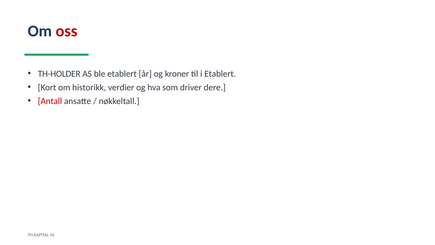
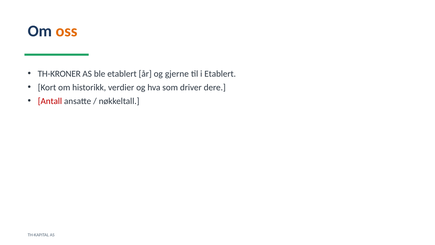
oss colour: red -> orange (66, 31)
TH-HOLDER: TH-HOLDER -> TH-KRONER (59, 74)
kroner: kroner -> gjerne (177, 74)
